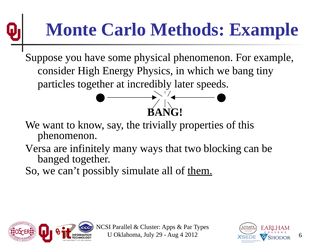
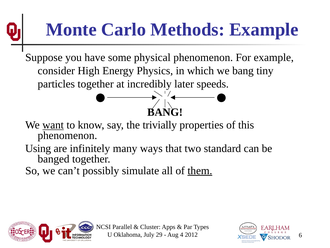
want underline: none -> present (53, 125)
Versa: Versa -> Using (38, 148)
blocking: blocking -> standard (222, 148)
